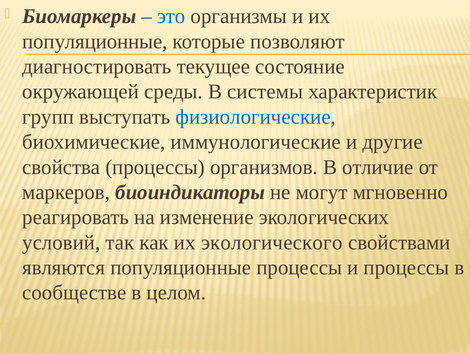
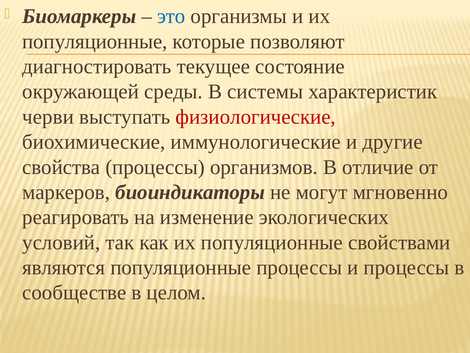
групп: групп -> черви (48, 117)
физиологические colour: blue -> red (256, 117)
как их экологического: экологического -> популяционные (272, 242)
